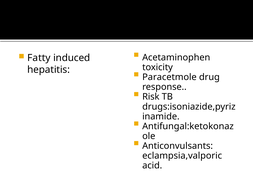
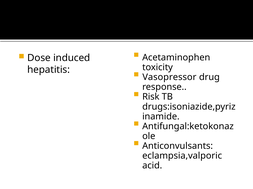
Fatty: Fatty -> Dose (39, 58)
Paracetmole: Paracetmole -> Vasopressor (169, 77)
